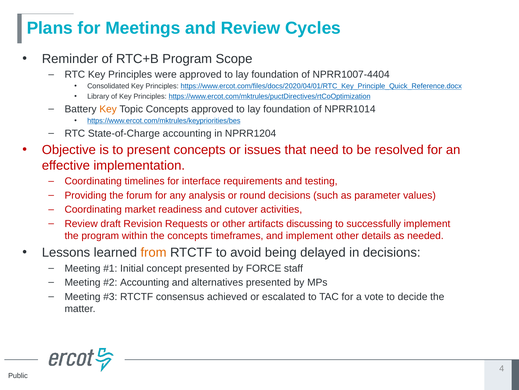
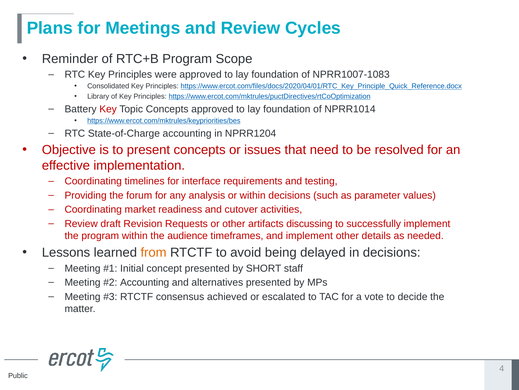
NPRR1007-4404: NPRR1007-4404 -> NPRR1007-1083 (351, 74)
Key colour: orange -> red (108, 109)
or round: round -> within (253, 195)
the concepts: concepts -> audience (188, 236)
FORCE: FORCE -> SHORT (264, 268)
